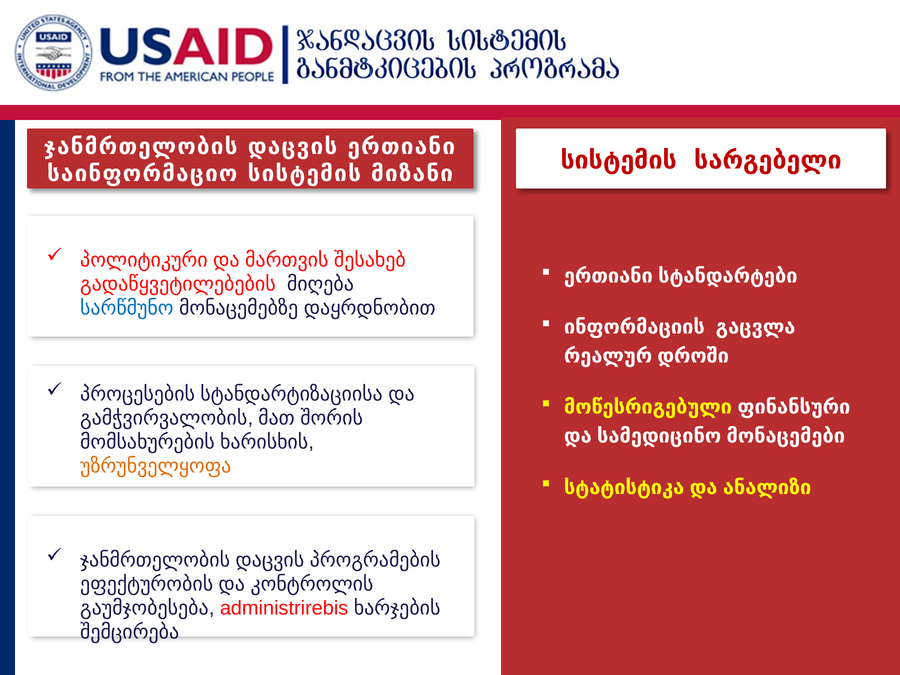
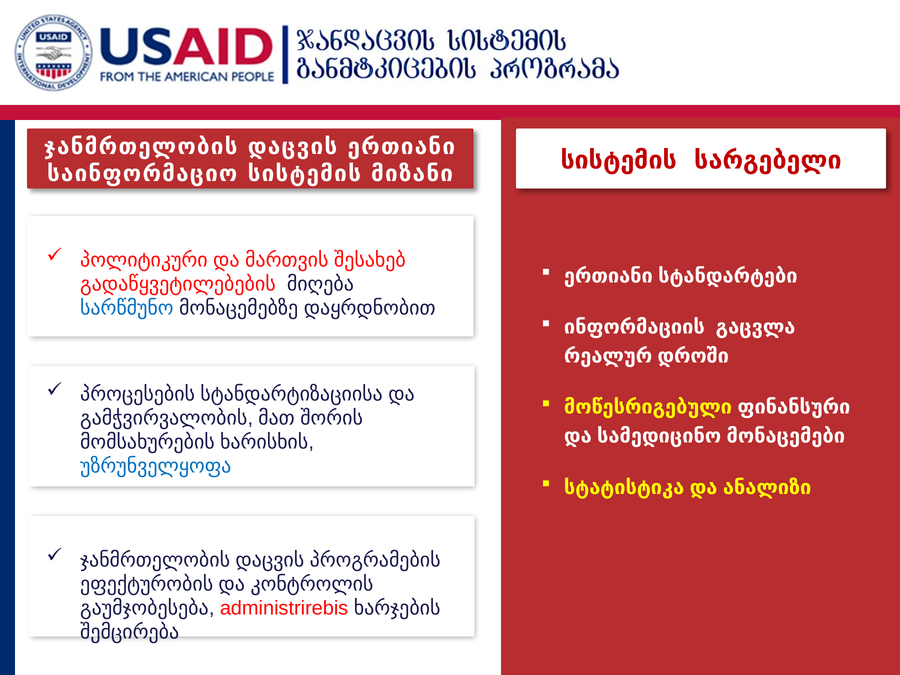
უზრუნველყოფა colour: orange -> blue (156, 466)
